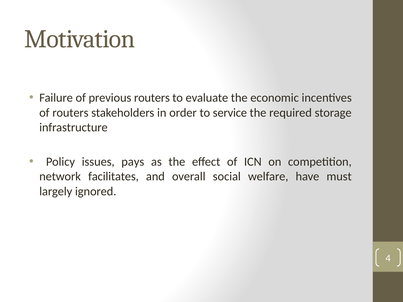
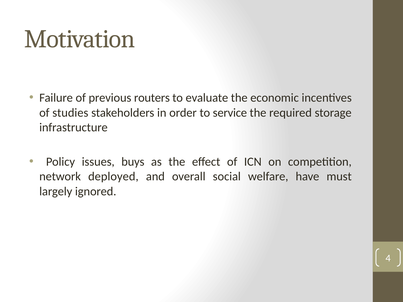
of routers: routers -> studies (70, 113)
pays: pays -> buys (133, 162)
facilitates: facilitates -> deployed (113, 177)
